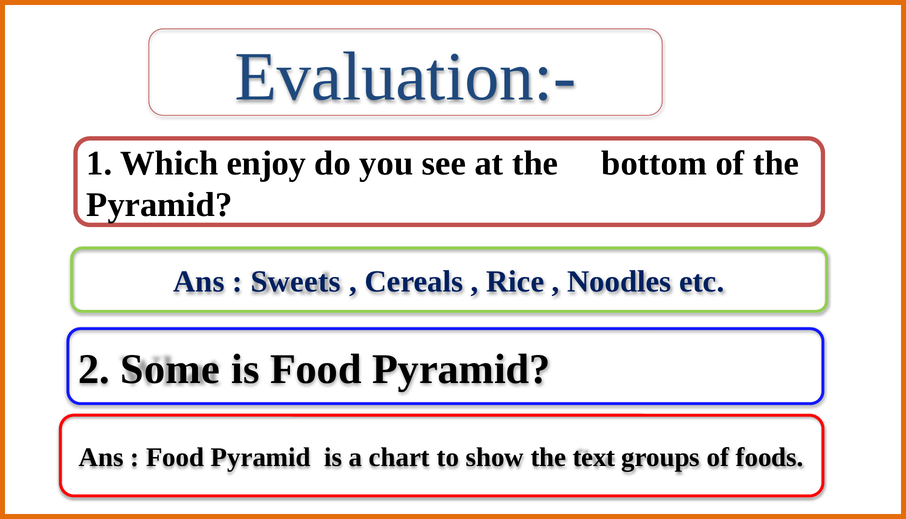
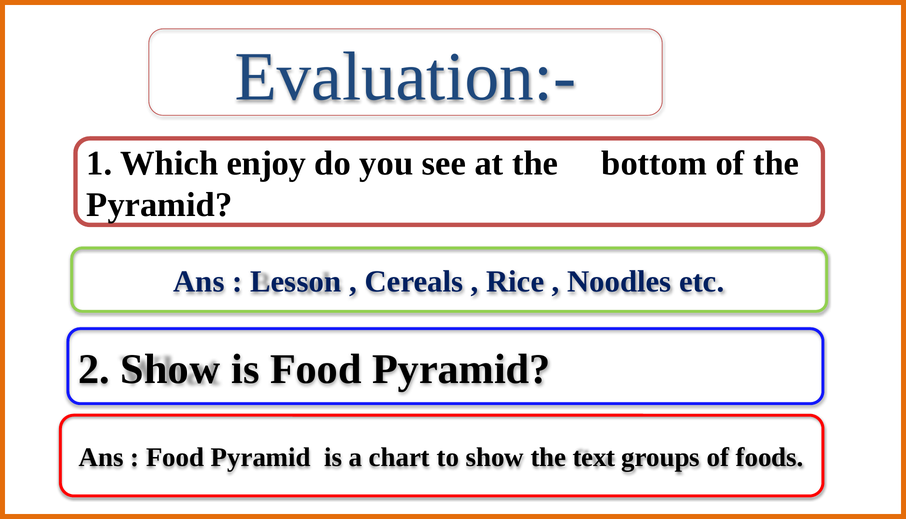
Sweets: Sweets -> Lesson (296, 282)
2 Some: Some -> Show (170, 369)
